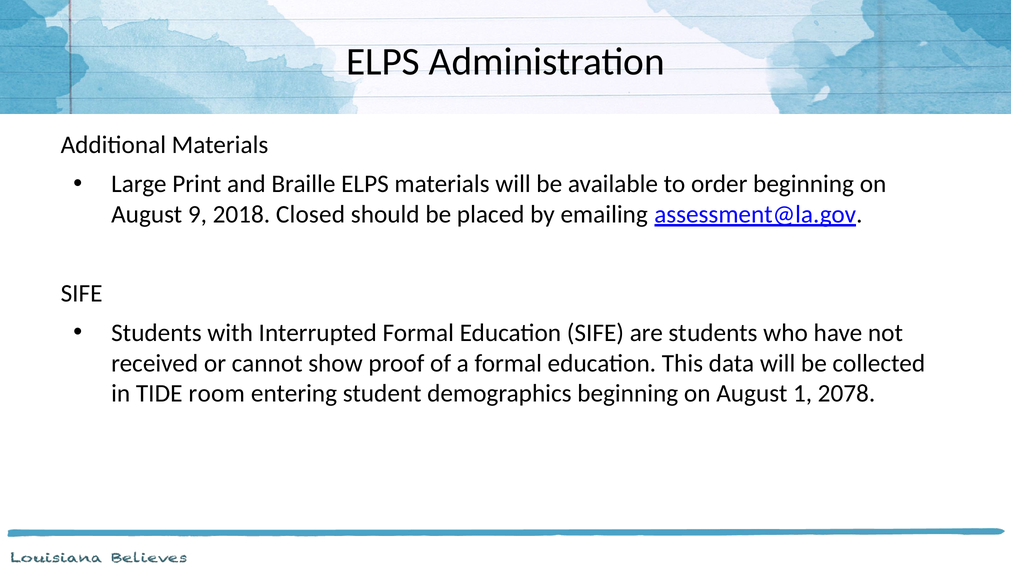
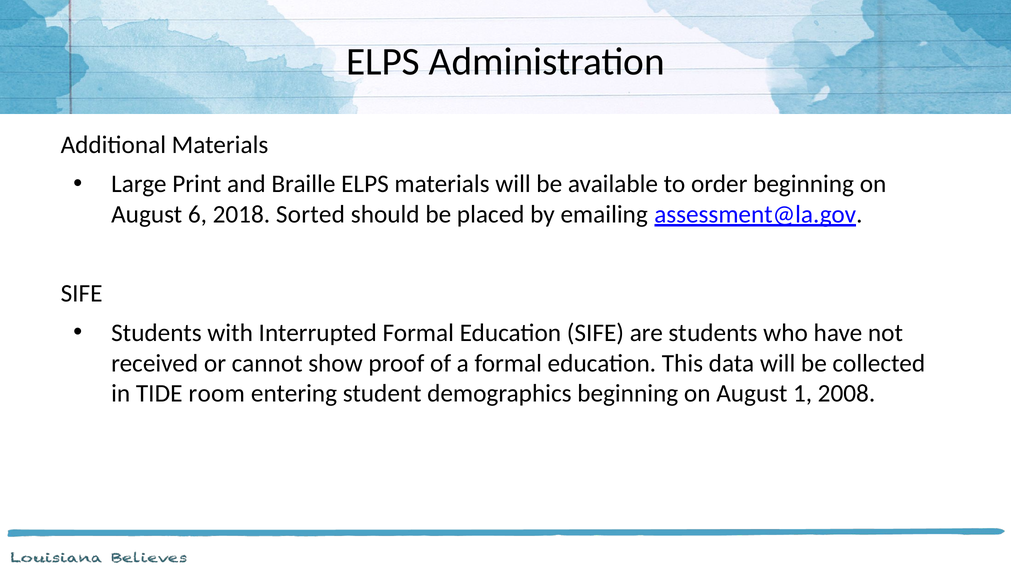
9: 9 -> 6 (197, 214)
Closed: Closed -> Sorted (310, 214)
2078: 2078 -> 2008 (847, 393)
